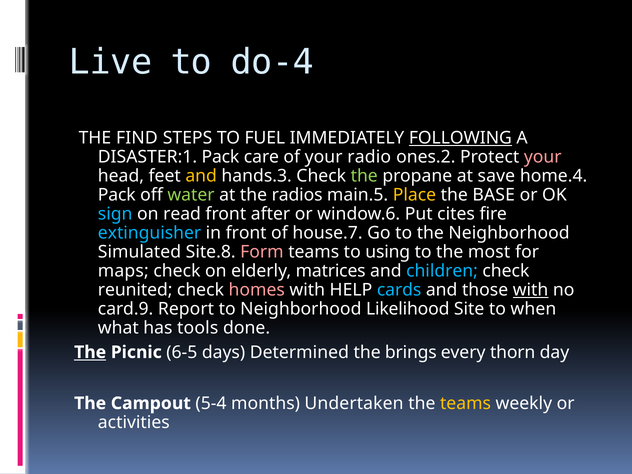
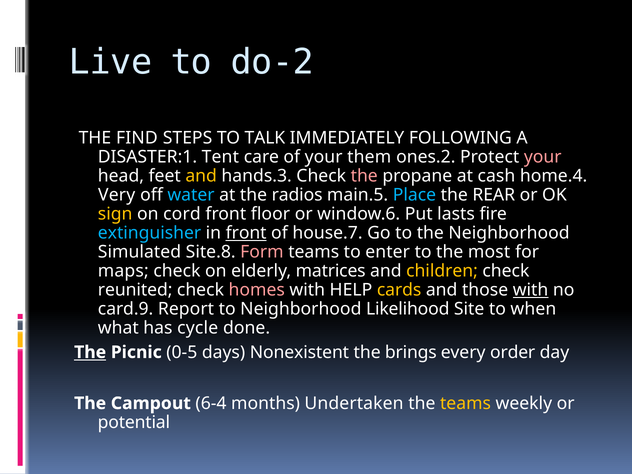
do-4: do-4 -> do-2 (272, 62)
FUEL: FUEL -> TALK (265, 138)
FOLLOWING underline: present -> none (460, 138)
Pack: Pack -> Tent (220, 157)
radio: radio -> them (369, 157)
the colour: light green -> pink (364, 176)
save: save -> cash (496, 176)
Pack: Pack -> Very (117, 195)
water colour: light green -> light blue (191, 195)
Place colour: yellow -> light blue (414, 195)
BASE: BASE -> REAR (494, 195)
sign colour: light blue -> yellow (115, 214)
read: read -> cord (182, 214)
after: after -> floor (270, 214)
cites: cites -> lasts (456, 214)
front underline: none -> present (246, 233)
using: using -> enter (388, 252)
children colour: light blue -> yellow (442, 271)
cards colour: light blue -> yellow (399, 290)
tools: tools -> cycle (198, 328)
6-5: 6-5 -> 0-5 (182, 352)
Determined: Determined -> Nonexistent (299, 352)
thorn: thorn -> order (513, 352)
5-4: 5-4 -> 6-4 (211, 403)
activities: activities -> potential (134, 422)
